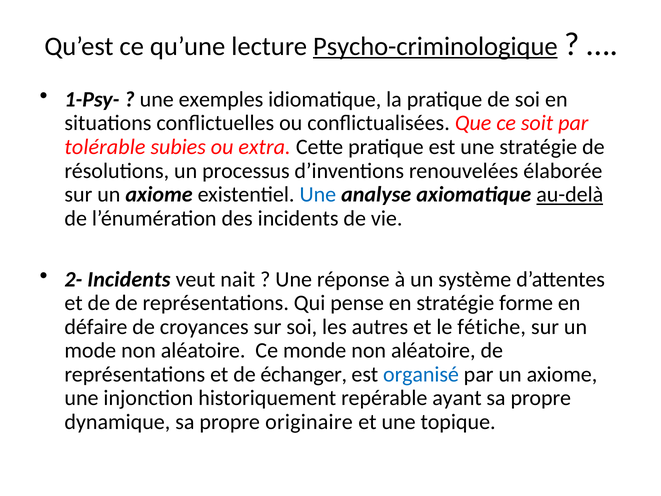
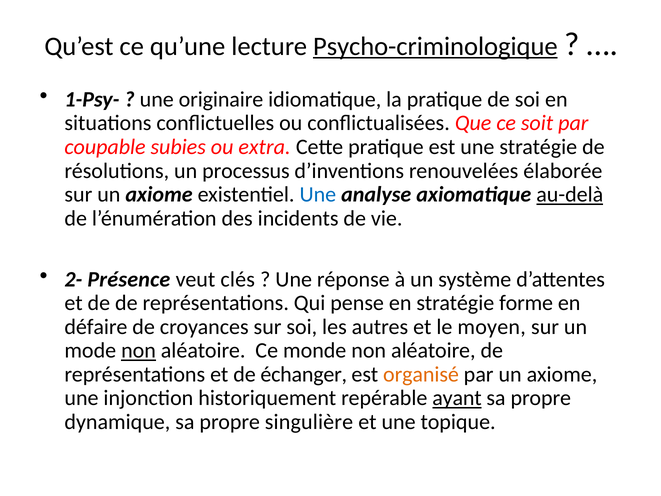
exemples: exemples -> originaire (221, 99)
tolérable: tolérable -> coupable (105, 147)
2- Incidents: Incidents -> Présence (129, 279)
nait: nait -> clés (238, 279)
fétiche: fétiche -> moyen (492, 327)
non underline: none -> present (139, 350)
organisé colour: blue -> orange (421, 374)
ayant underline: none -> present (457, 398)
originaire: originaire -> singulière (309, 422)
